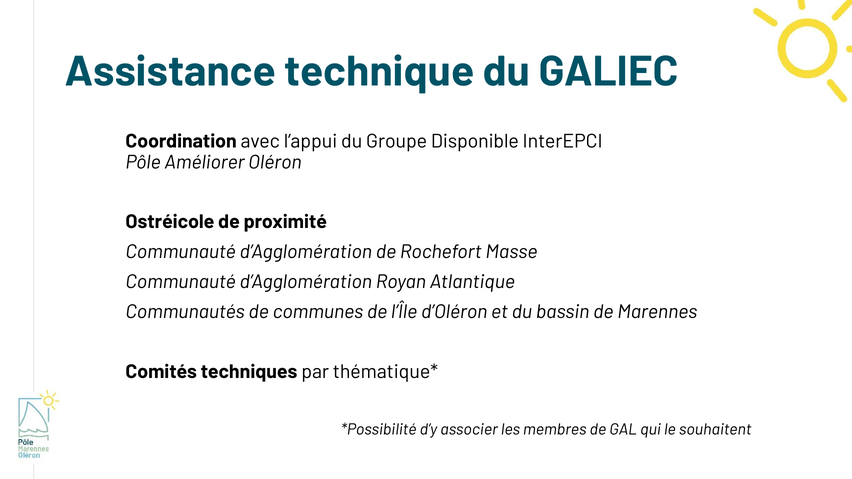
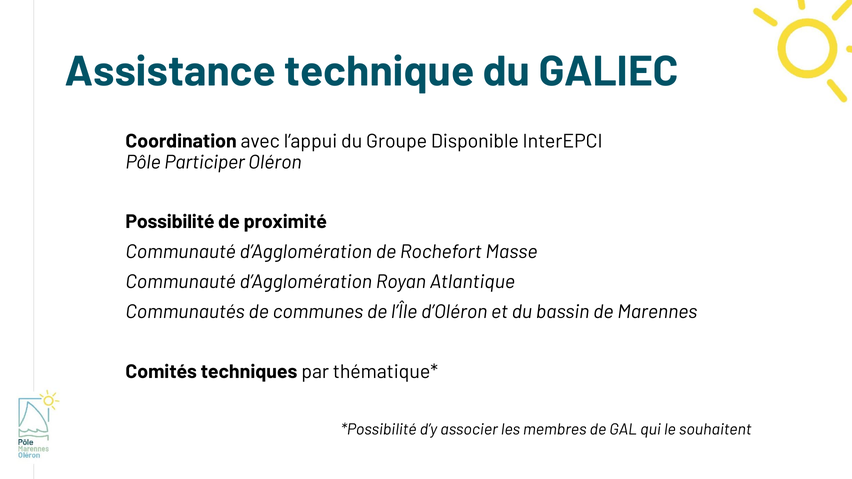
Améliorer: Améliorer -> Participer (205, 162)
Ostréicole: Ostréicole -> Possibilité (170, 222)
